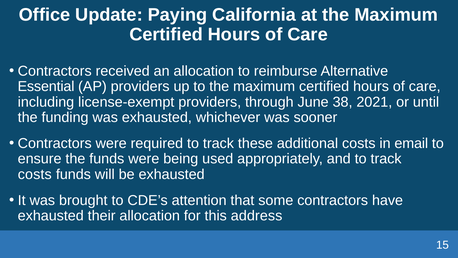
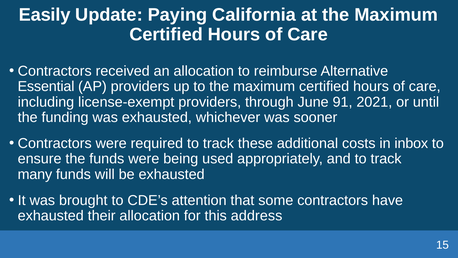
Office: Office -> Easily (45, 15)
38: 38 -> 91 (343, 102)
email: email -> inbox (411, 143)
costs: costs -> many (35, 174)
